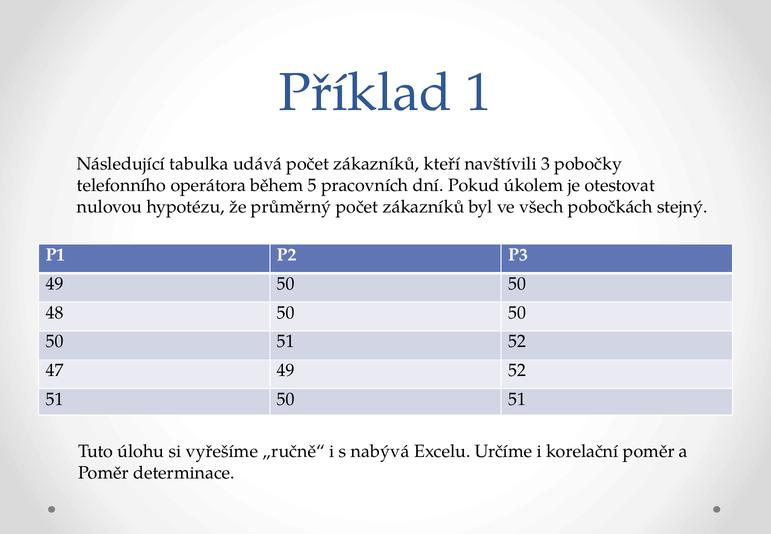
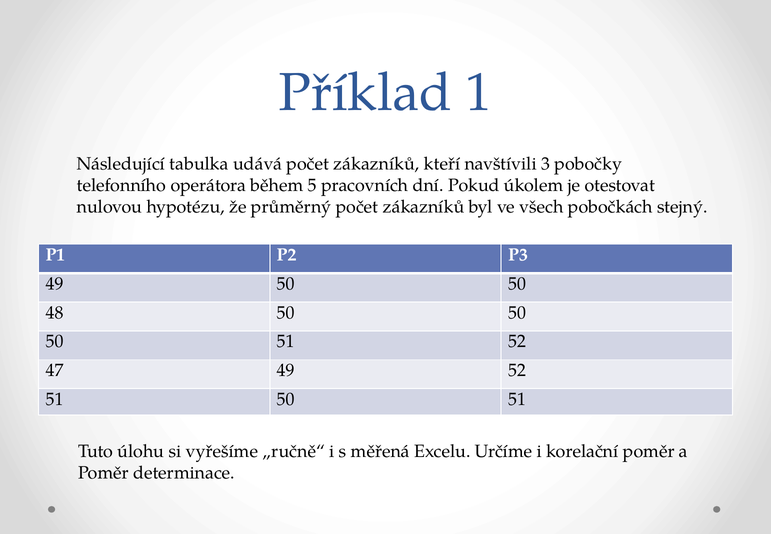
nabývá: nabývá -> měřená (380, 451)
